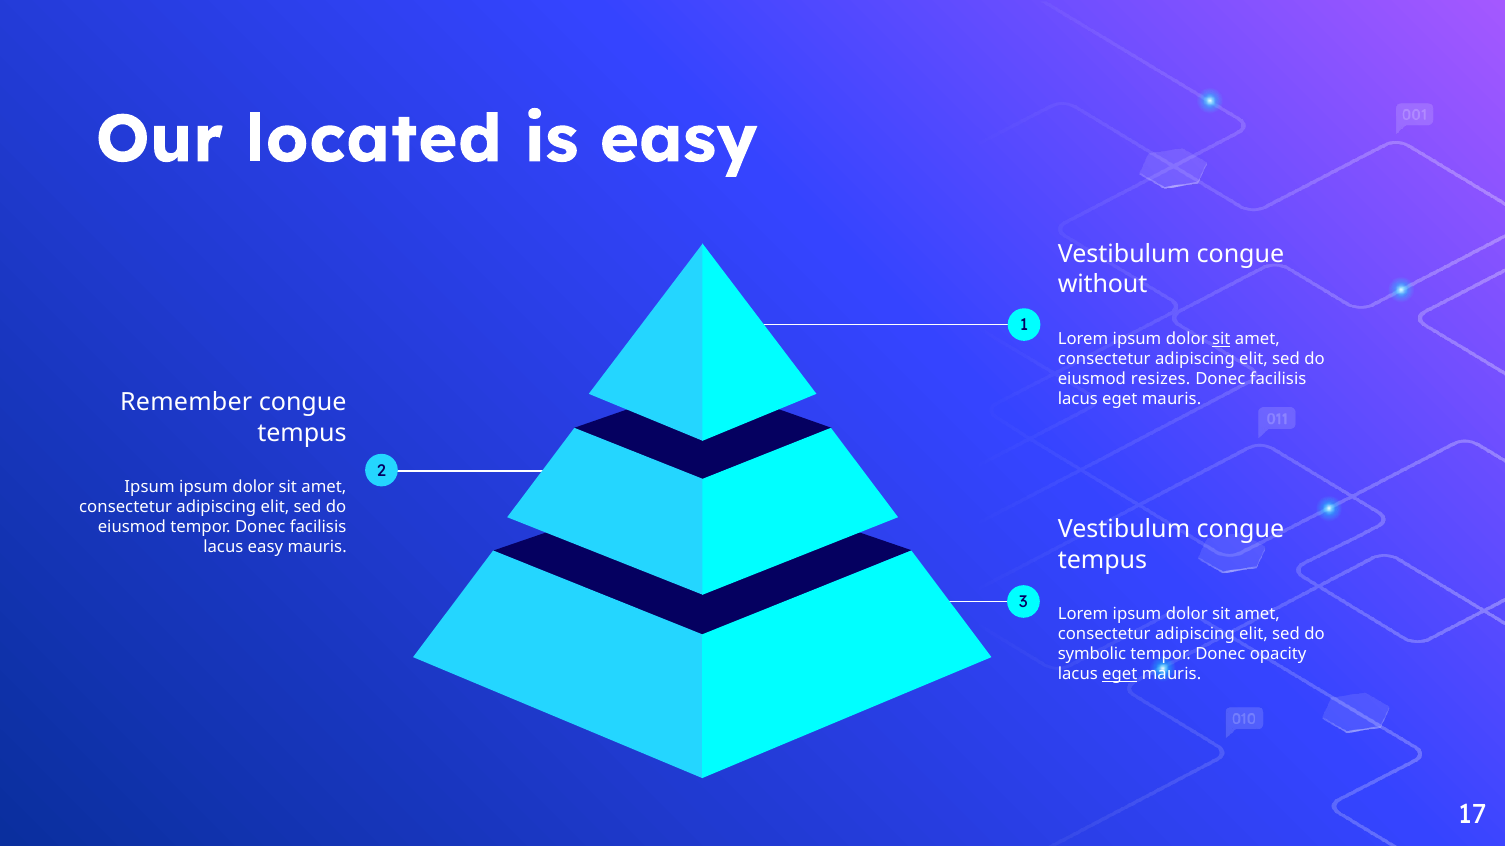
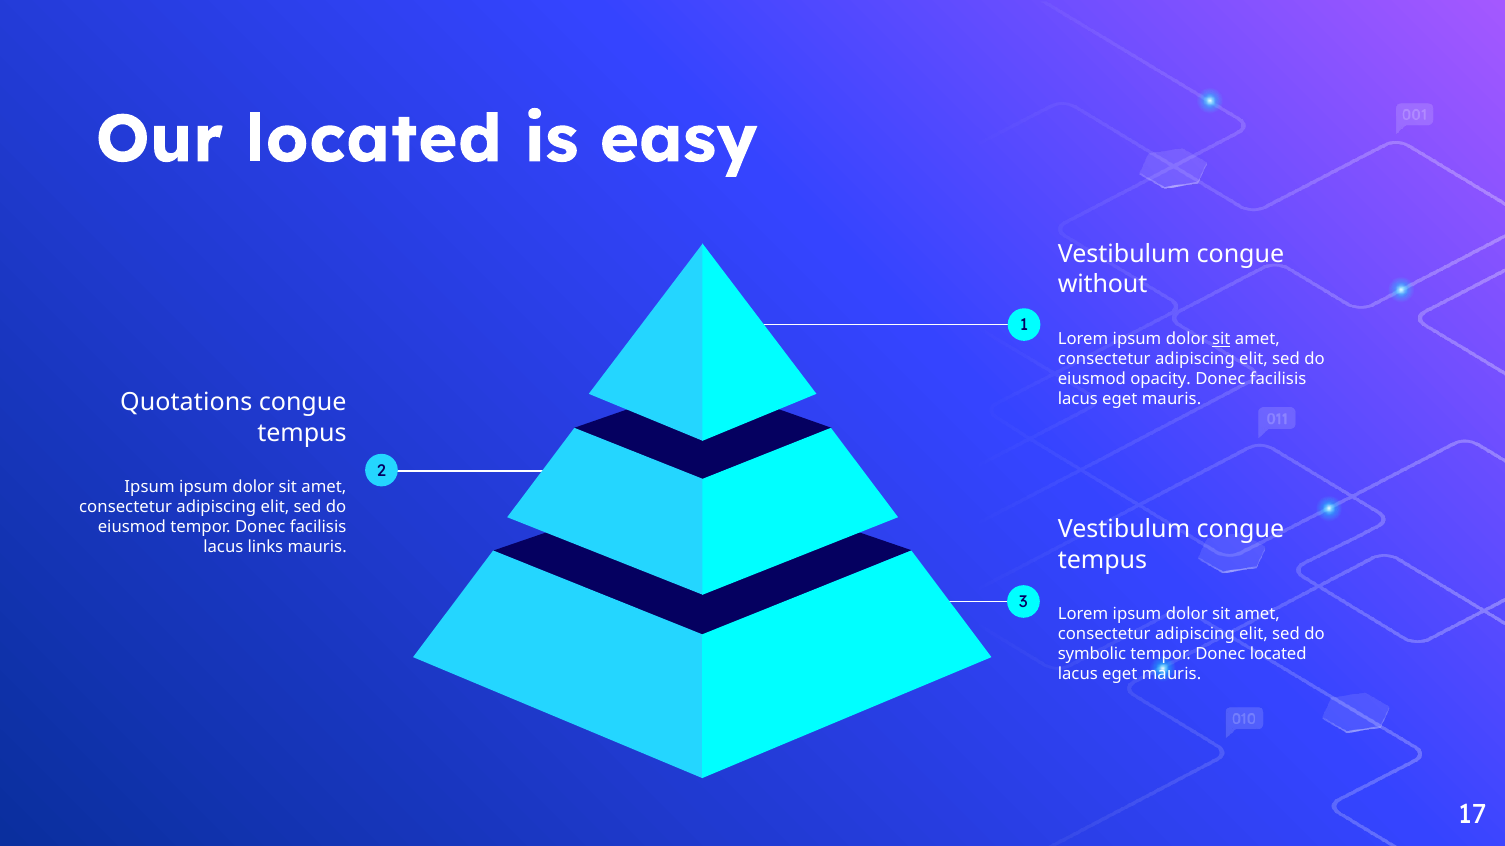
resizes: resizes -> opacity (1161, 379)
Remember: Remember -> Quotations (186, 403)
lacus easy: easy -> links (265, 548)
Donec opacity: opacity -> located (1278, 655)
eget underline: present -> none (1120, 675)
